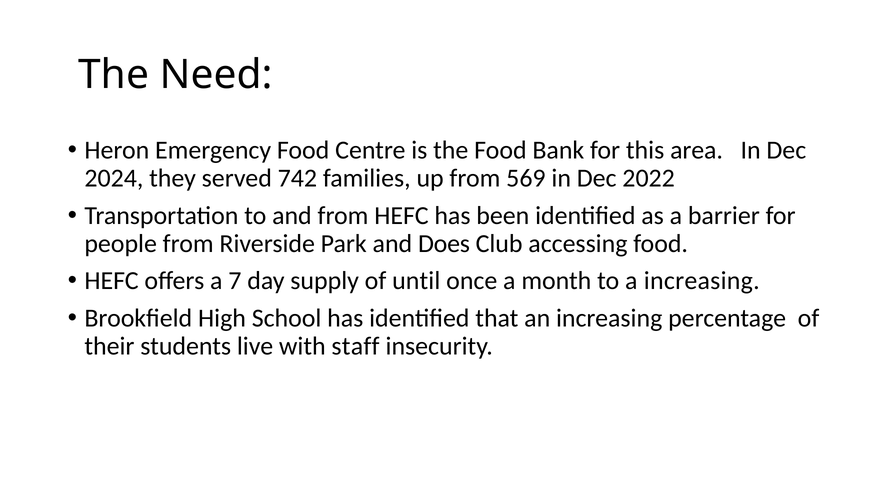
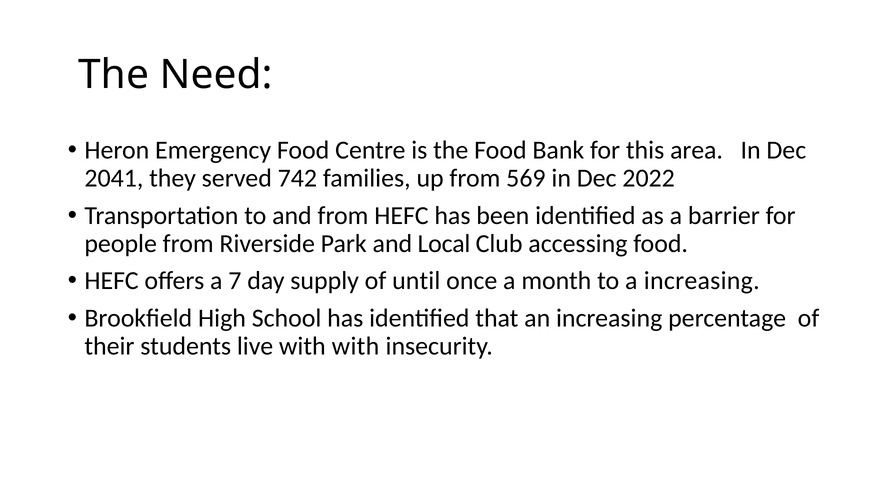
2024: 2024 -> 2041 (114, 178)
Does: Does -> Local (444, 244)
with staff: staff -> with (355, 346)
